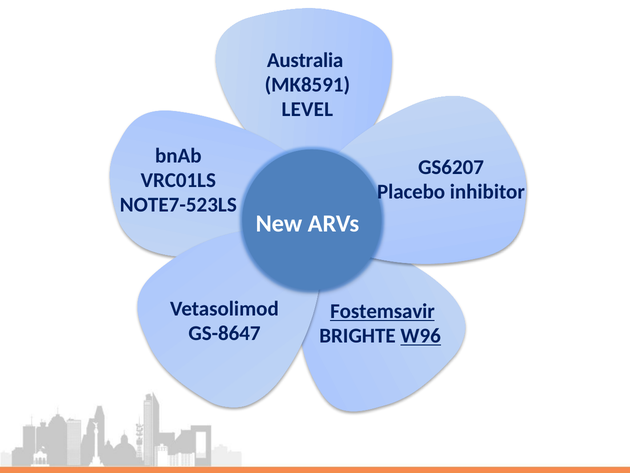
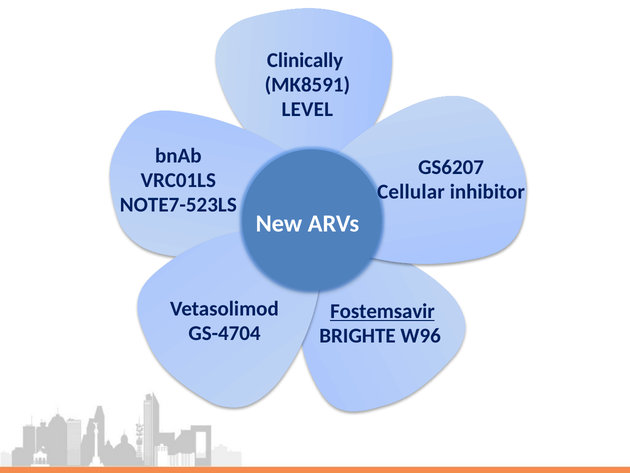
Australia: Australia -> Clinically (305, 60)
Placebo: Placebo -> Cellular (411, 191)
GS-8647: GS-8647 -> GS-4704 (224, 333)
W96 underline: present -> none (421, 336)
